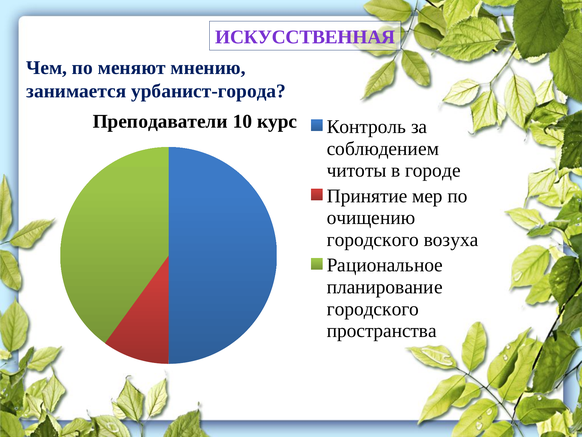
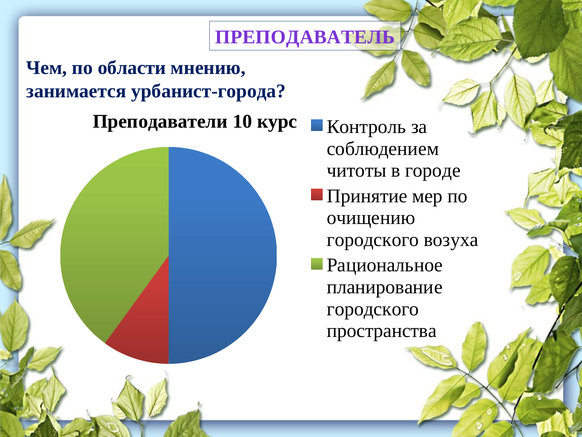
ИСКУССТВЕННАЯ: ИСКУССТВЕННАЯ -> ПРЕПОДАВАТЕЛЬ (305, 37)
меняют: меняют -> области (132, 68)
